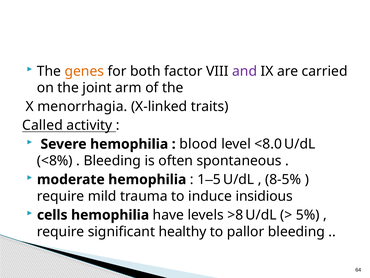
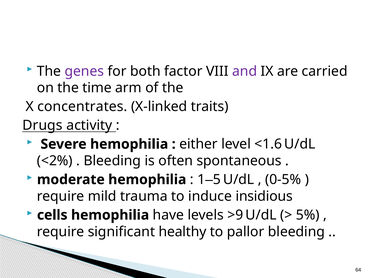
genes colour: orange -> purple (84, 71)
joint: joint -> time (97, 88)
menorrhagia: menorrhagia -> concentrates (82, 106)
Called: Called -> Drugs (42, 125)
blood: blood -> either (199, 144)
<8.0: <8.0 -> <1.6 (268, 144)
<8%: <8% -> <2% (55, 161)
8-5%: 8-5% -> 0-5% (283, 179)
>8: >8 -> >9 (235, 215)
